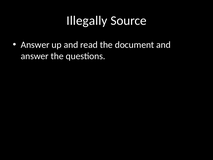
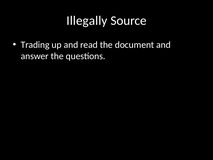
Answer: Answer -> Trading (35, 45)
